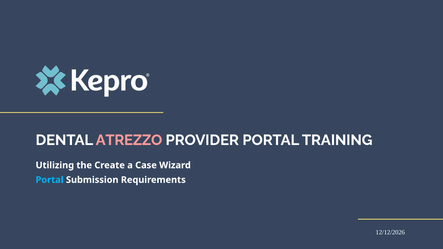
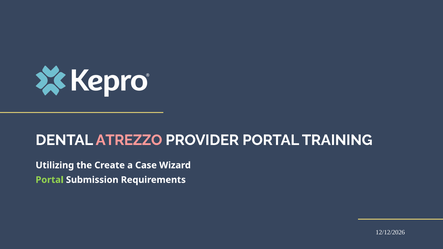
Portal colour: light blue -> light green (50, 180)
